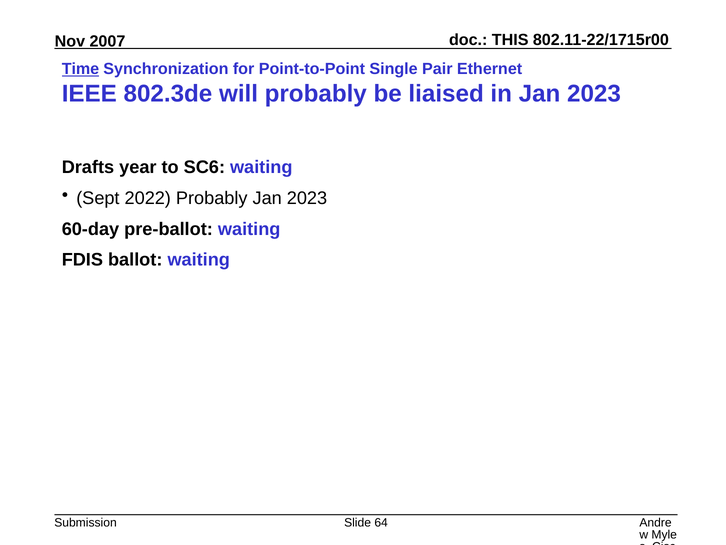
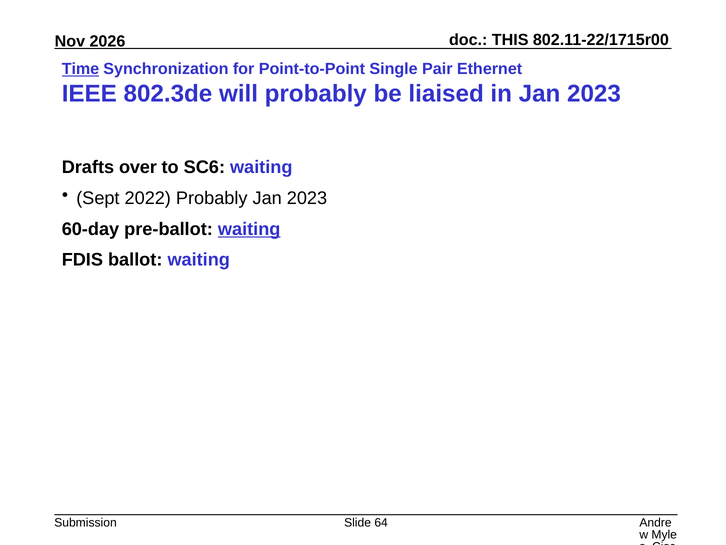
2007: 2007 -> 2026 (107, 41)
year: year -> over (138, 167)
waiting underline: none -> present (249, 229)
